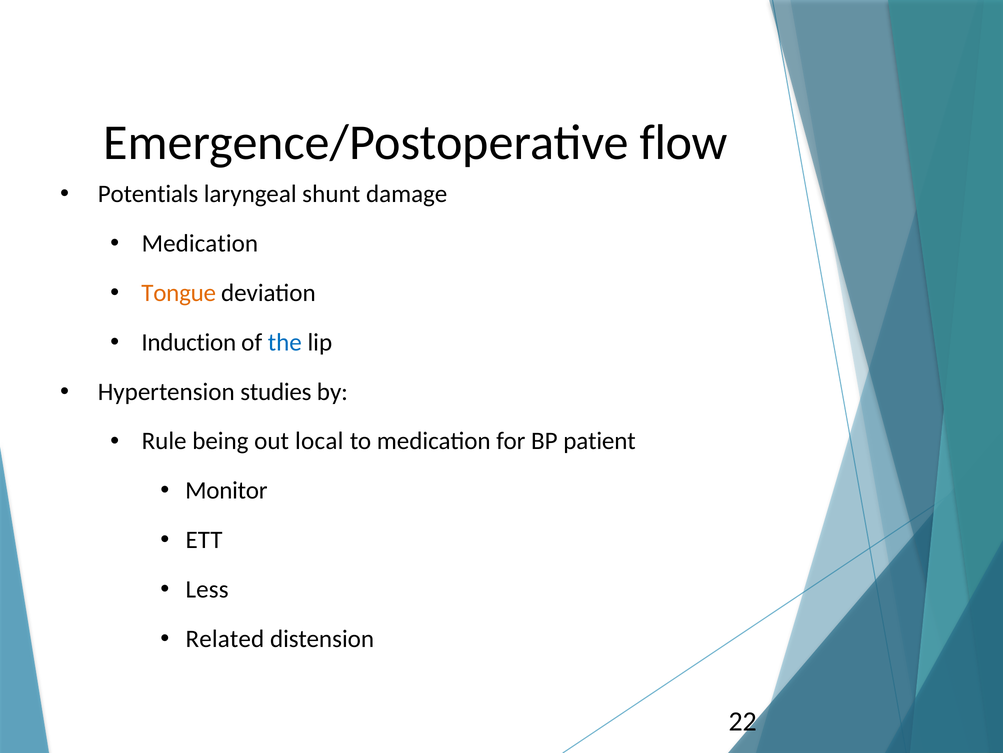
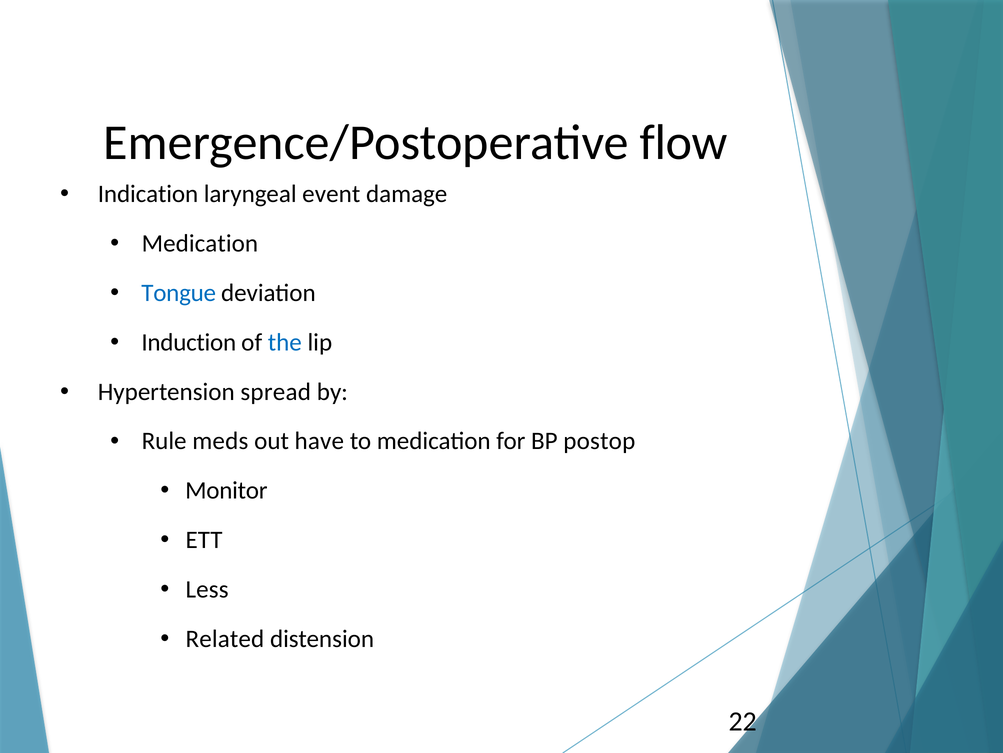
Potentials: Potentials -> Indication (148, 194)
shunt: shunt -> event (331, 194)
Tongue colour: orange -> blue (179, 293)
studies: studies -> spread (276, 391)
being: being -> meds (220, 441)
local: local -> have (319, 441)
patient: patient -> postop (599, 441)
